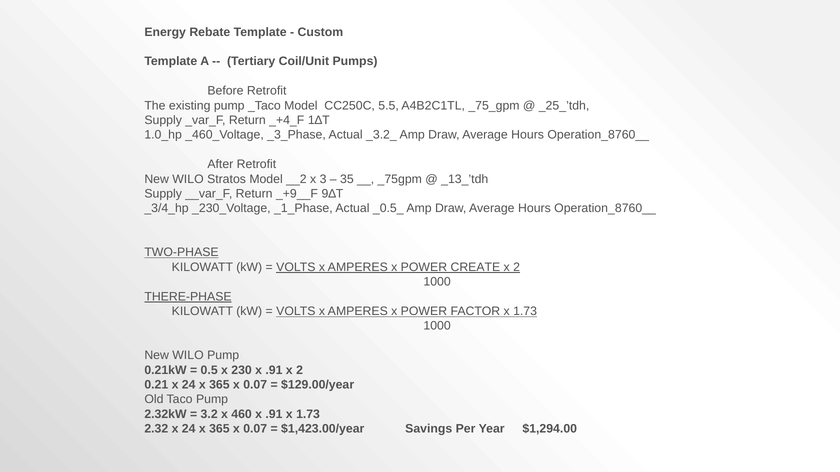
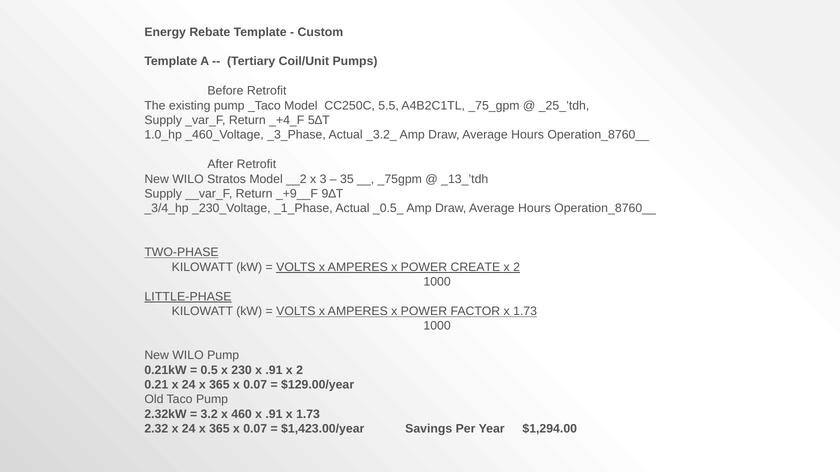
1∆T: 1∆T -> 5∆T (319, 120)
THERE-PHASE: THERE-PHASE -> LITTLE-PHASE (188, 297)
